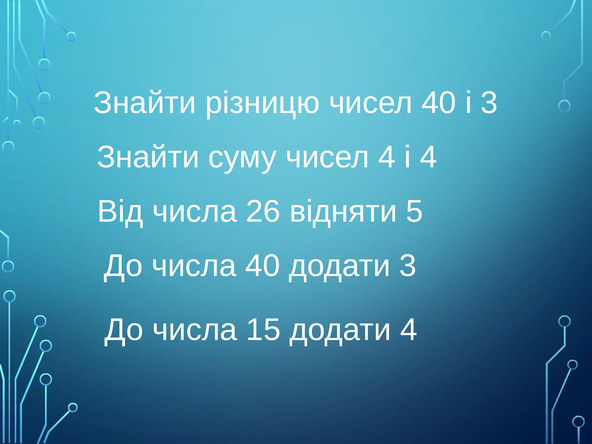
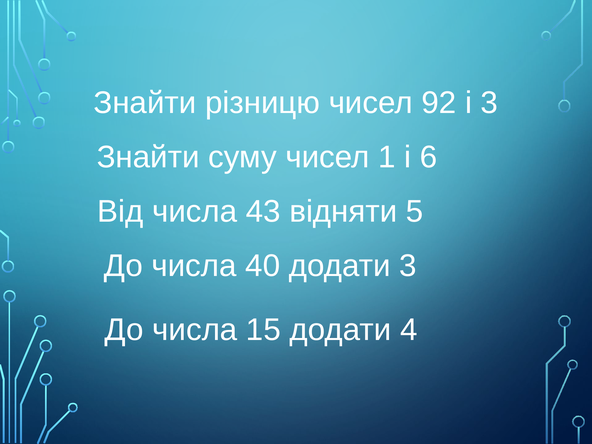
чисел 40: 40 -> 92 (439, 103)
чисел 4: 4 -> 1 (387, 157)
і 4: 4 -> 6 (429, 157)
26: 26 -> 43 (263, 211)
